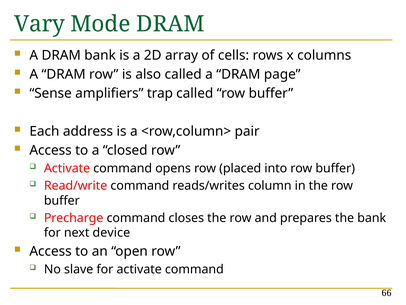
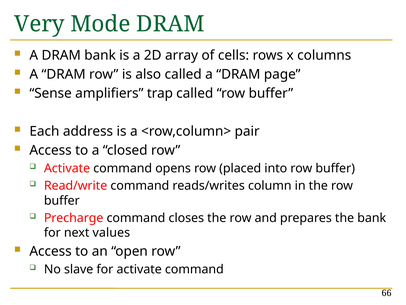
Vary: Vary -> Very (39, 24)
device: device -> values (111, 233)
